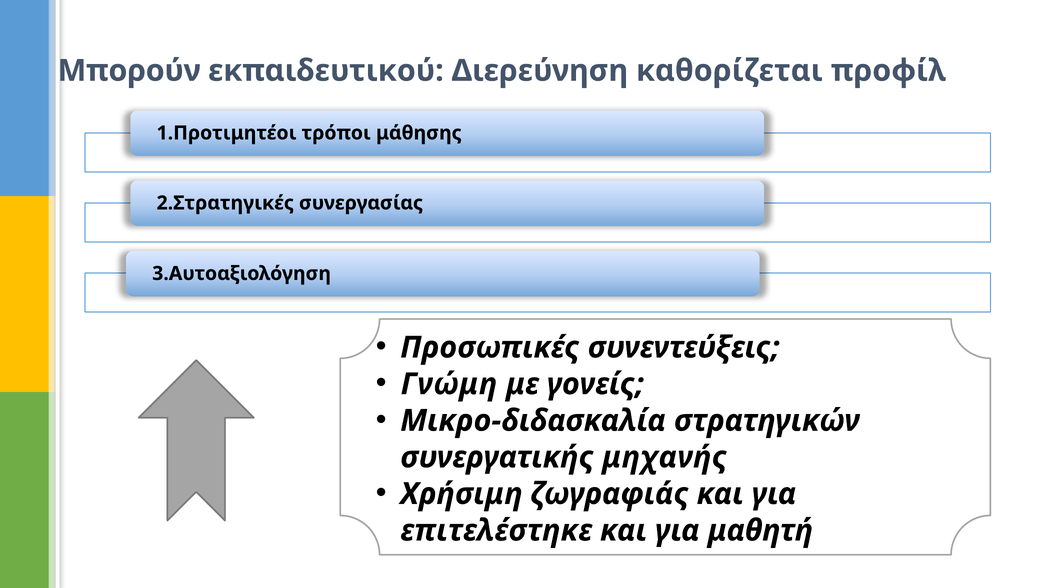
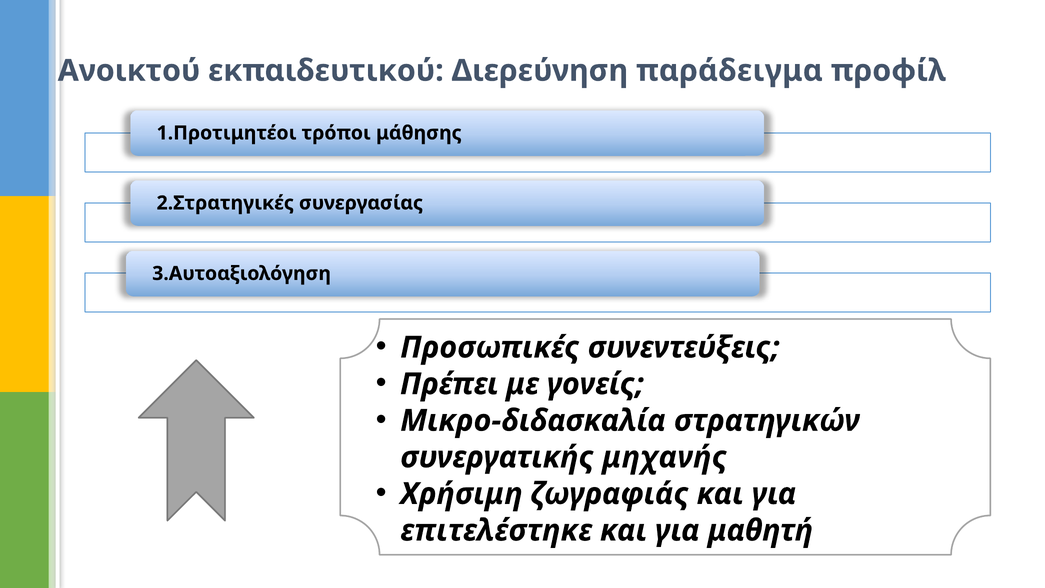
Μπορούν: Μπορούν -> Ανοικτού (129, 71)
καθορίζεται: καθορίζεται -> παράδειγμα (729, 71)
Γνώμη: Γνώμη -> Πρέπει (449, 384)
